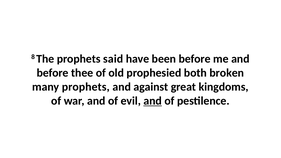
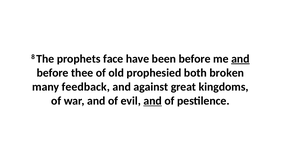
said: said -> face (113, 59)
and underline: none -> present (240, 59)
many prophets: prophets -> feedback (86, 87)
